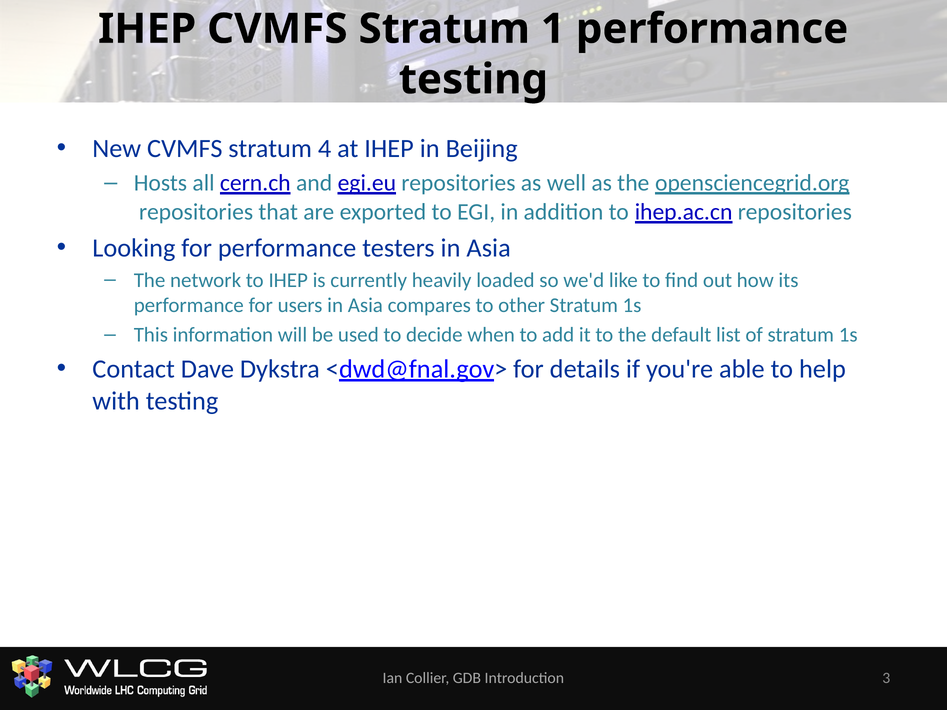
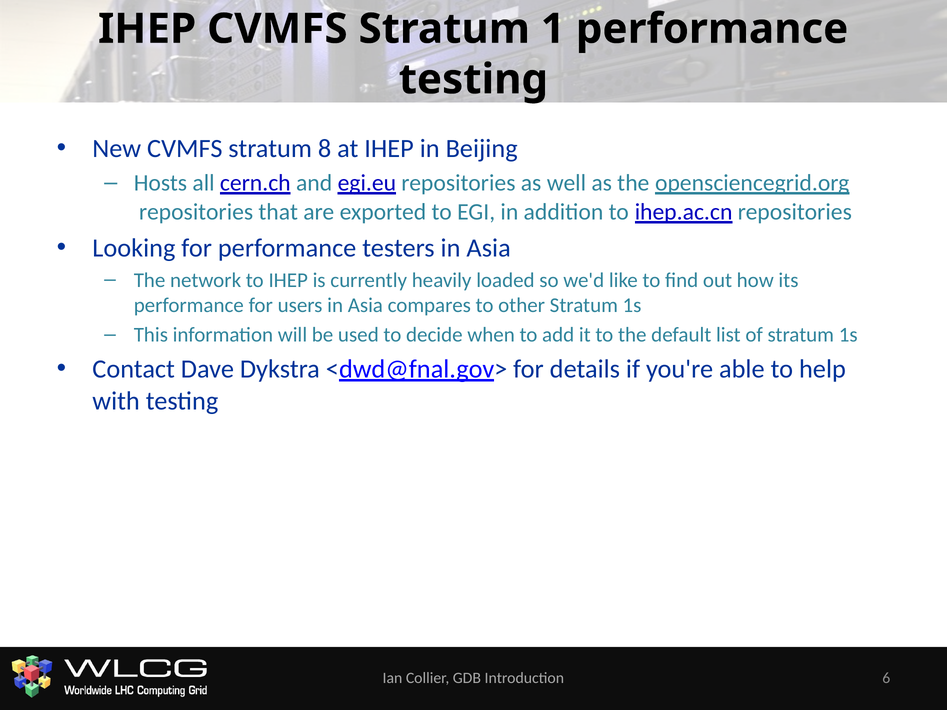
4: 4 -> 8 (325, 149)
3: 3 -> 6 (886, 678)
